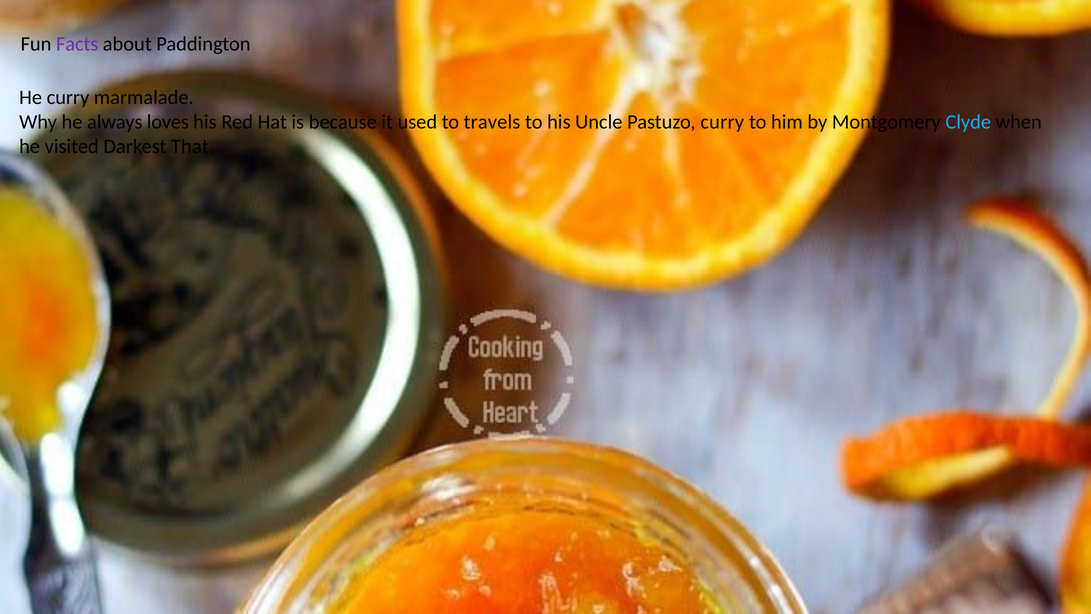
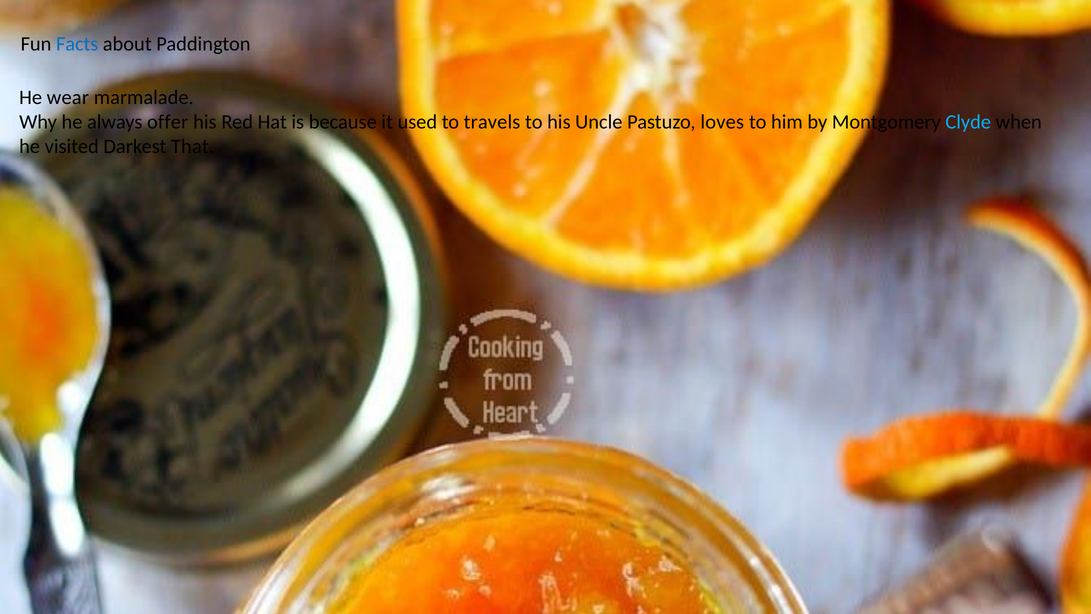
Facts colour: purple -> blue (77, 44)
He curry: curry -> wear (68, 97)
loves: loves -> offer (168, 122)
Pastuzo curry: curry -> loves (722, 122)
